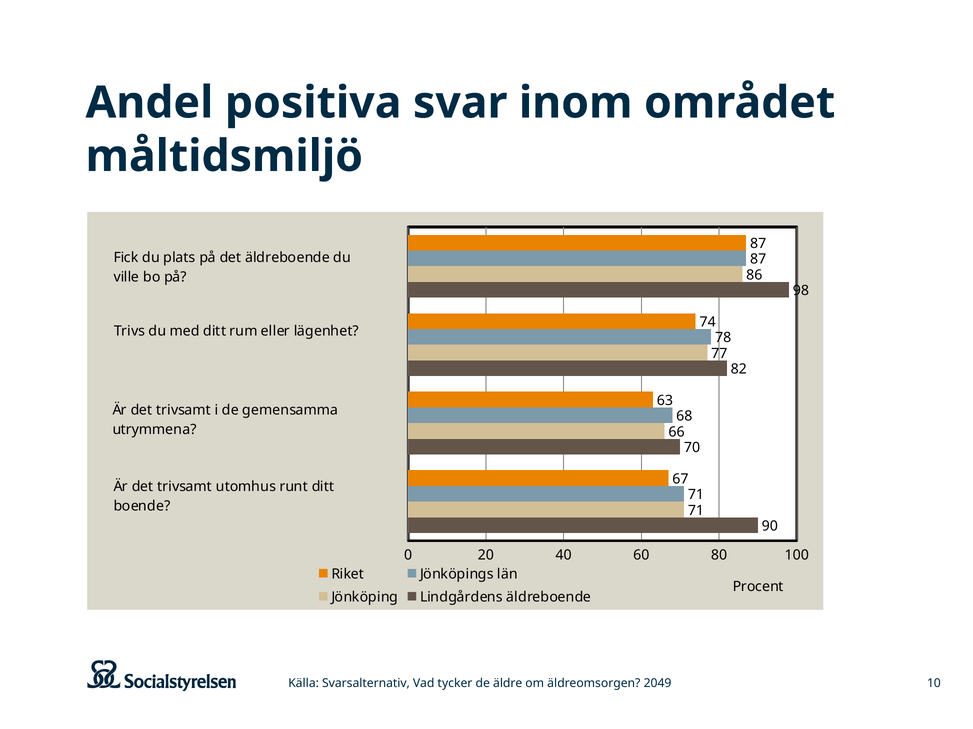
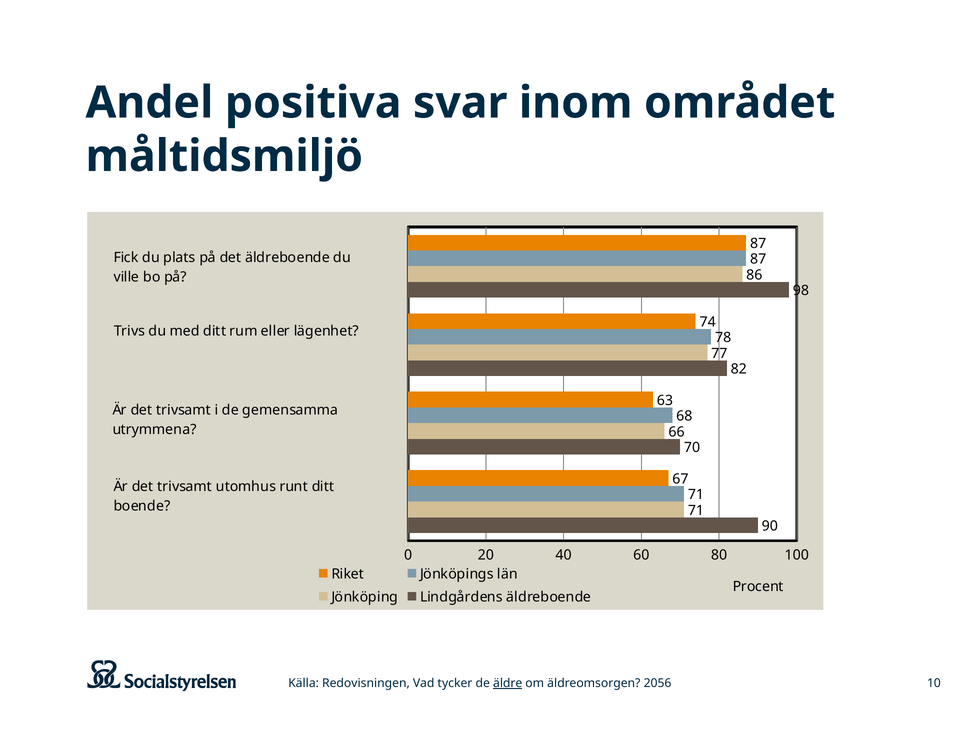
Svarsalternativ: Svarsalternativ -> Redovisningen (366, 684)
äldre underline: none -> present (508, 684)
2049: 2049 -> 2056 (658, 684)
